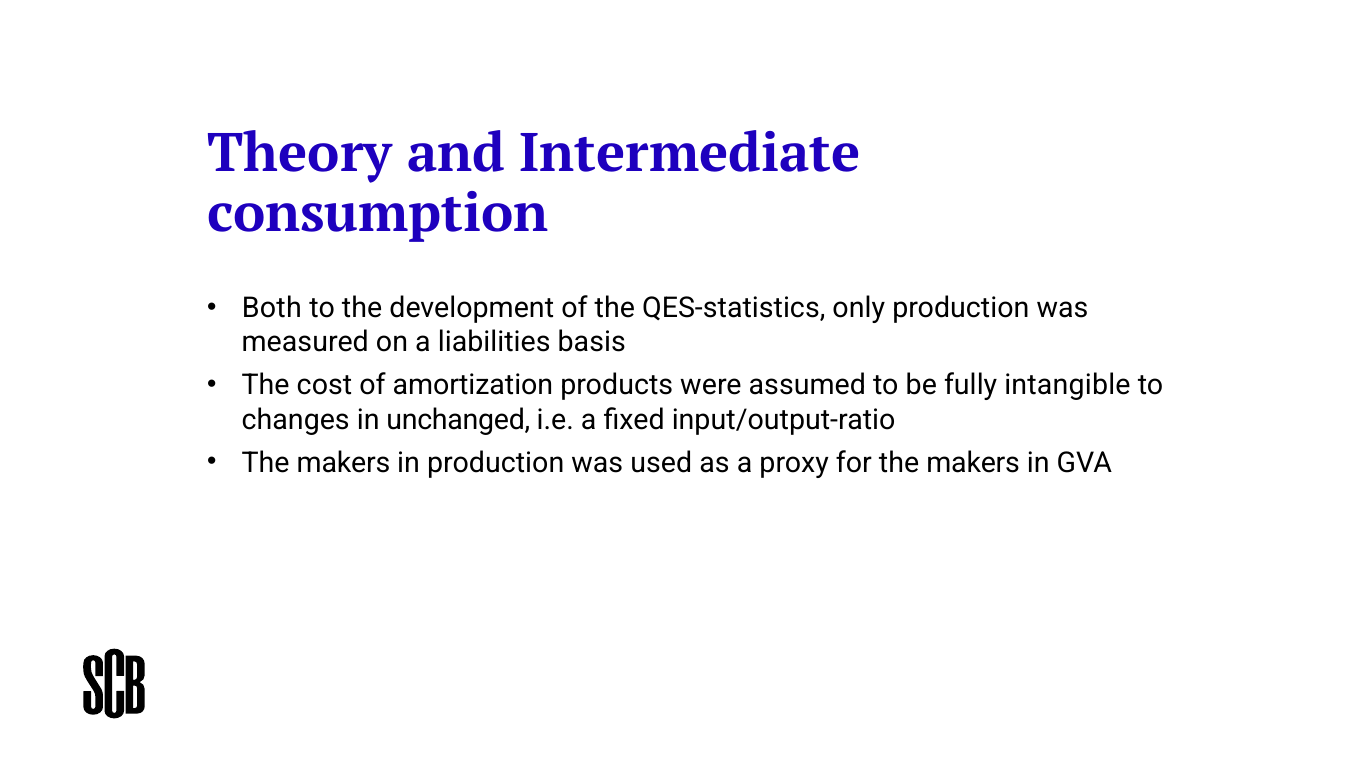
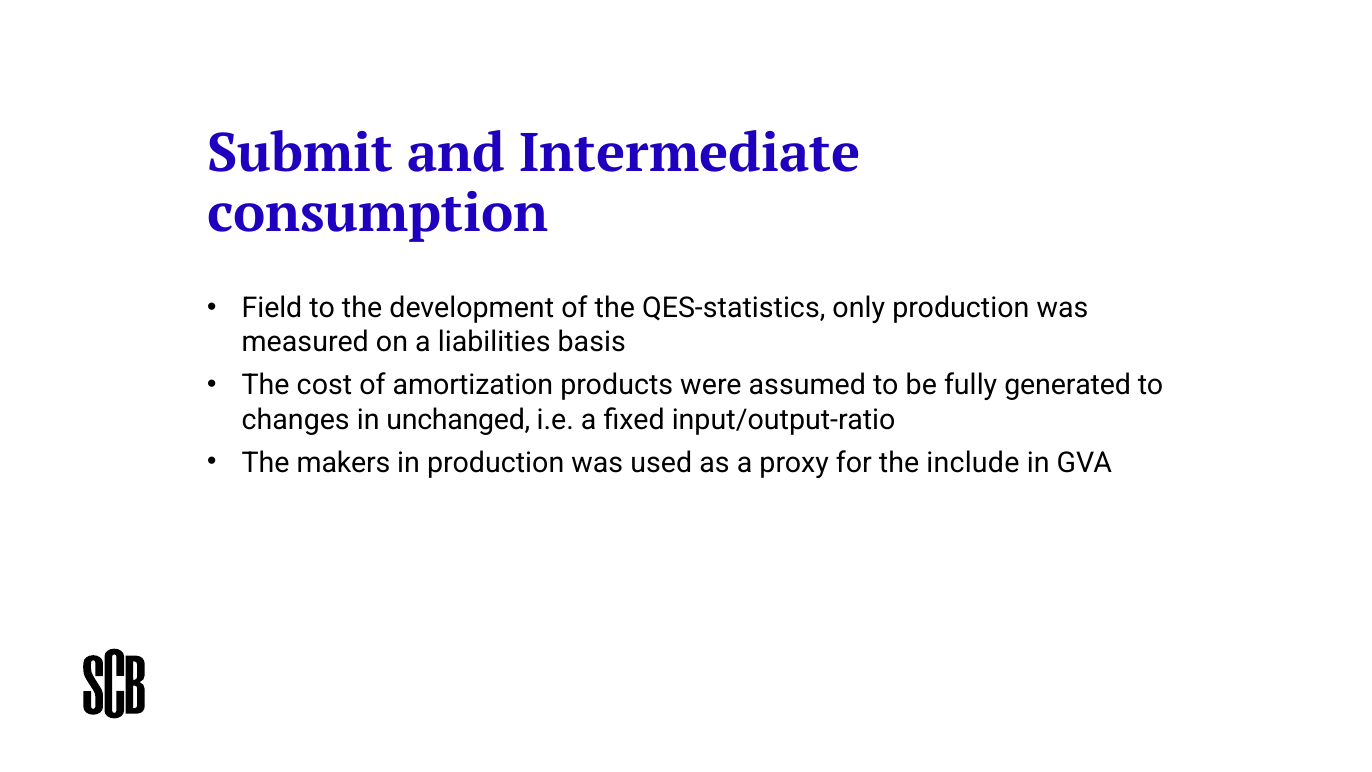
Theory: Theory -> Submit (300, 153)
Both: Both -> Field (272, 308)
intangible: intangible -> generated (1068, 385)
for the makers: makers -> include (973, 462)
